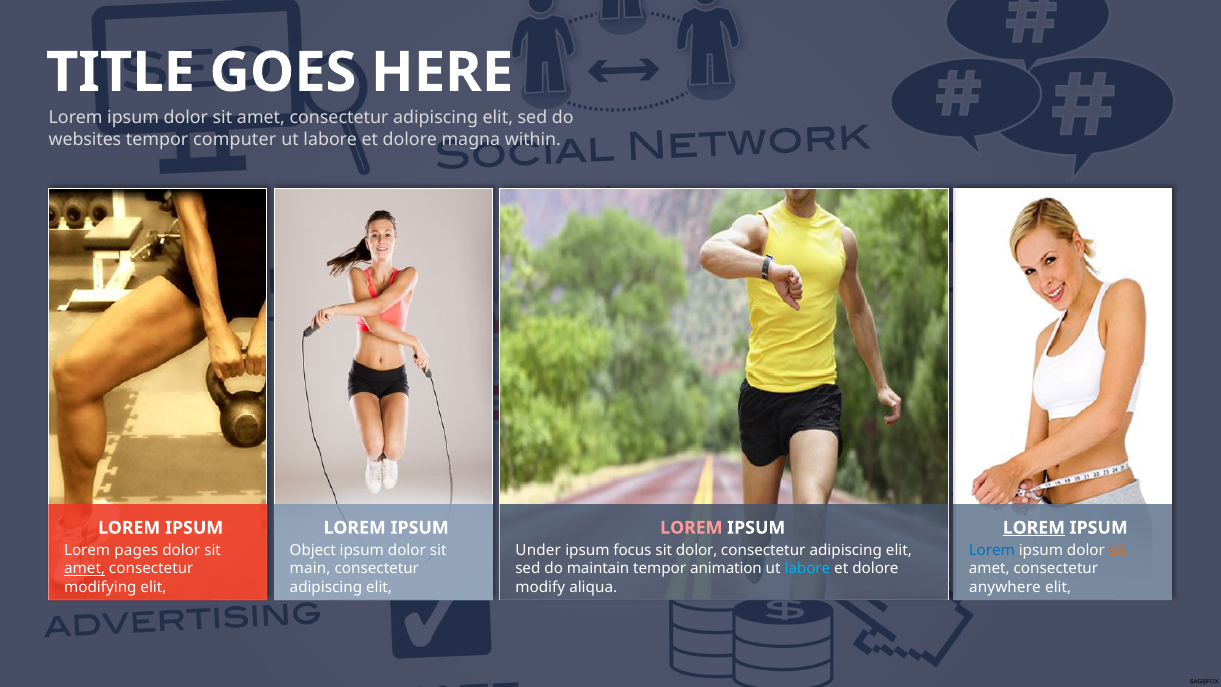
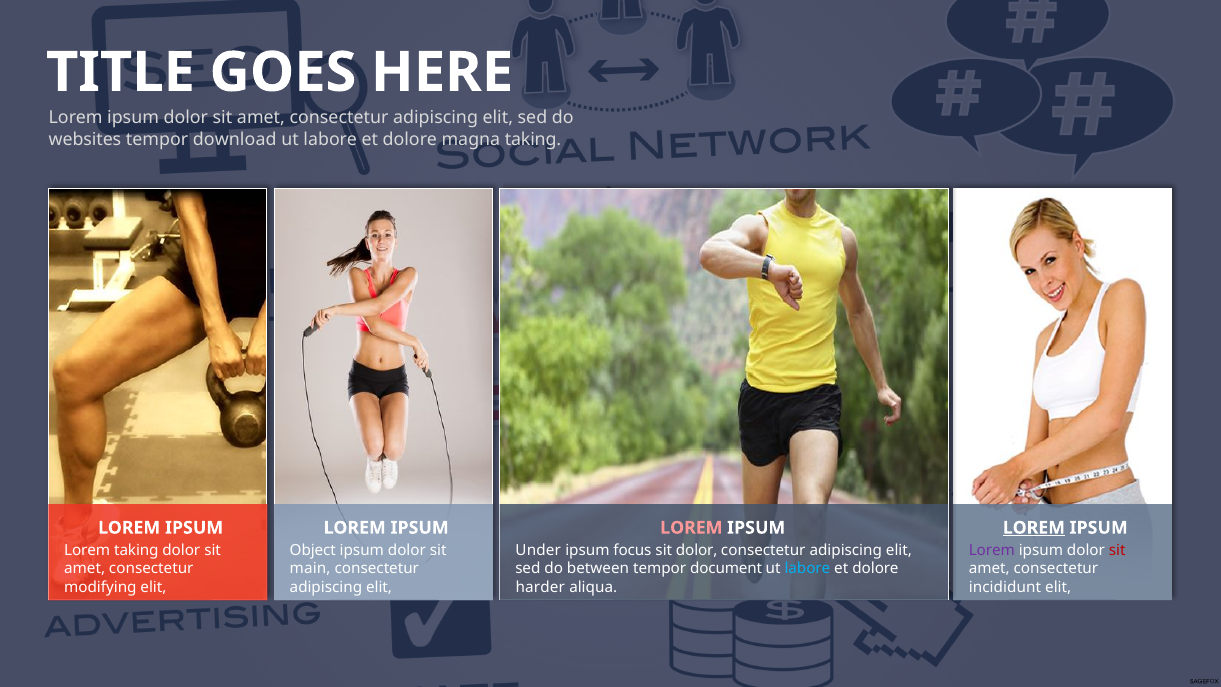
computer: computer -> download (235, 139)
magna within: within -> taking (533, 139)
Lorem pages: pages -> taking (136, 550)
Lorem colour: blue -> purple (992, 550)
sit colour: orange -> red (1117, 550)
amet underline: present -> none (85, 569)
maintain: maintain -> between (598, 569)
animation: animation -> document (726, 569)
modify: modify -> harder (540, 587)
anywhere: anywhere -> incididunt (1005, 587)
